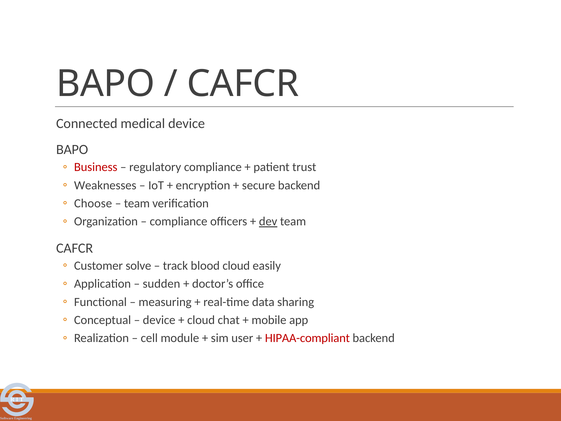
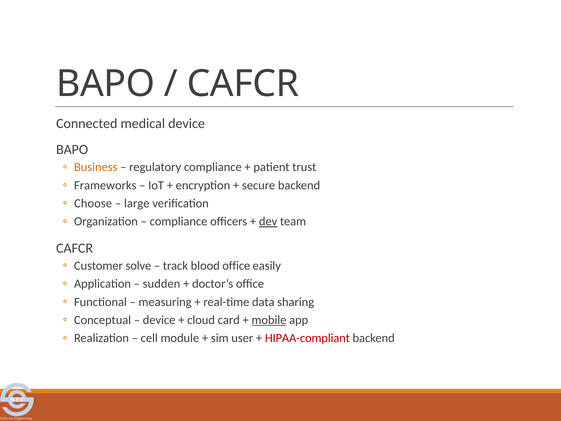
Business colour: red -> orange (96, 167)
Weaknesses: Weaknesses -> Frameworks (105, 185)
team: team -> large (137, 203)
blood cloud: cloud -> office (236, 266)
chat: chat -> card (229, 320)
mobile underline: none -> present (269, 320)
